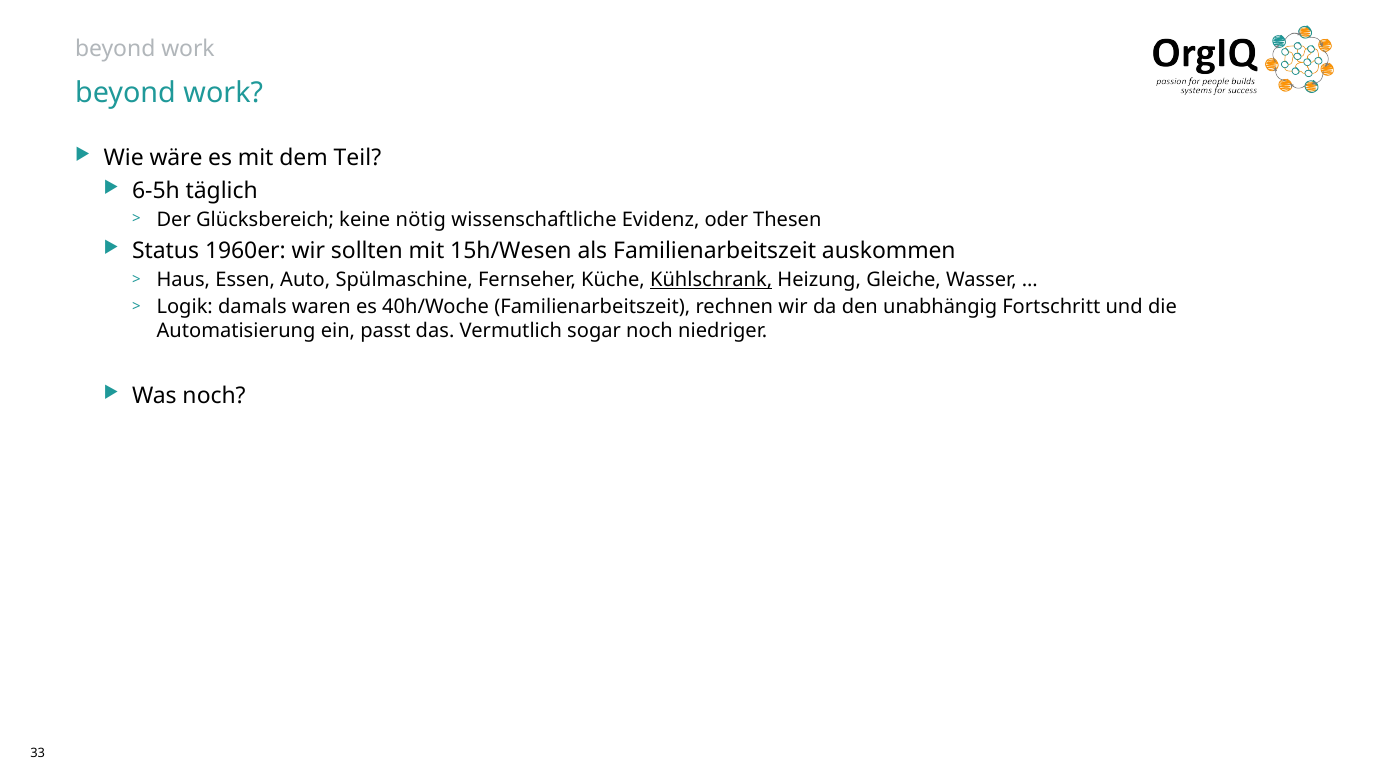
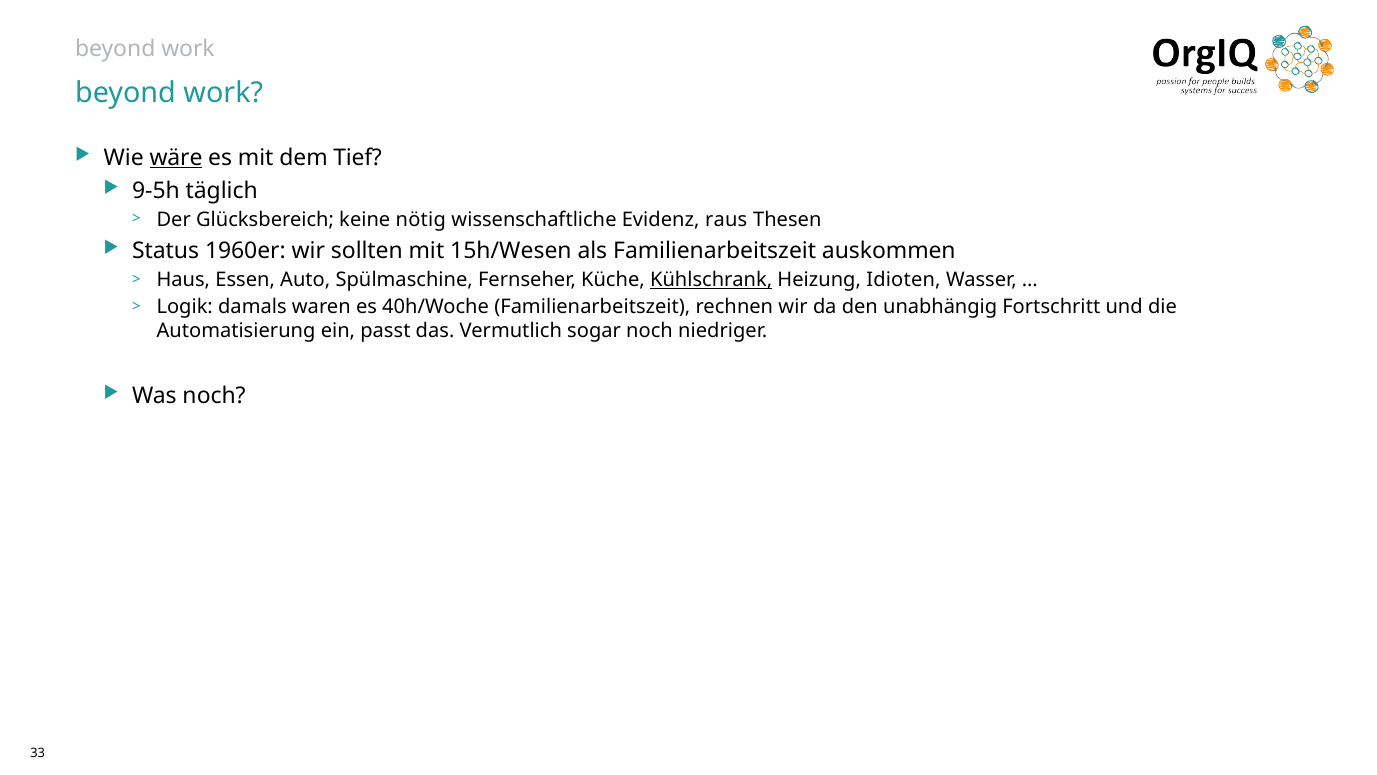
wäre underline: none -> present (176, 158)
Teil: Teil -> Tief (358, 158)
6-5h: 6-5h -> 9-5h (156, 191)
oder: oder -> raus (726, 219)
Gleiche: Gleiche -> Idioten (903, 280)
